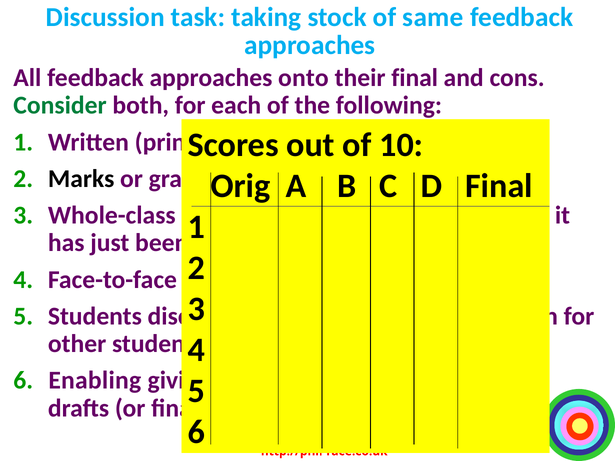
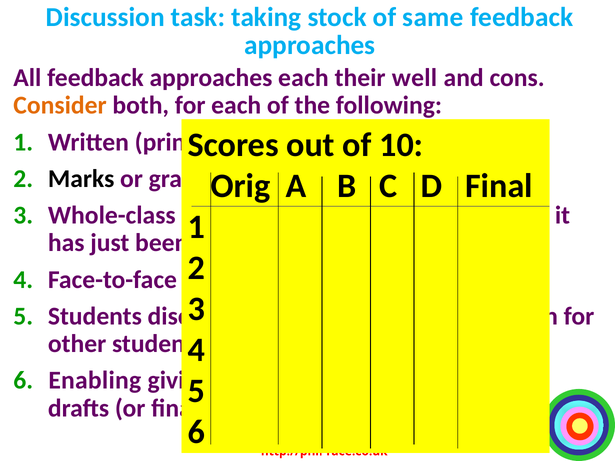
approaches onto: onto -> each (303, 78)
their final: final -> well (414, 78)
Consider colour: green -> orange (60, 106)
